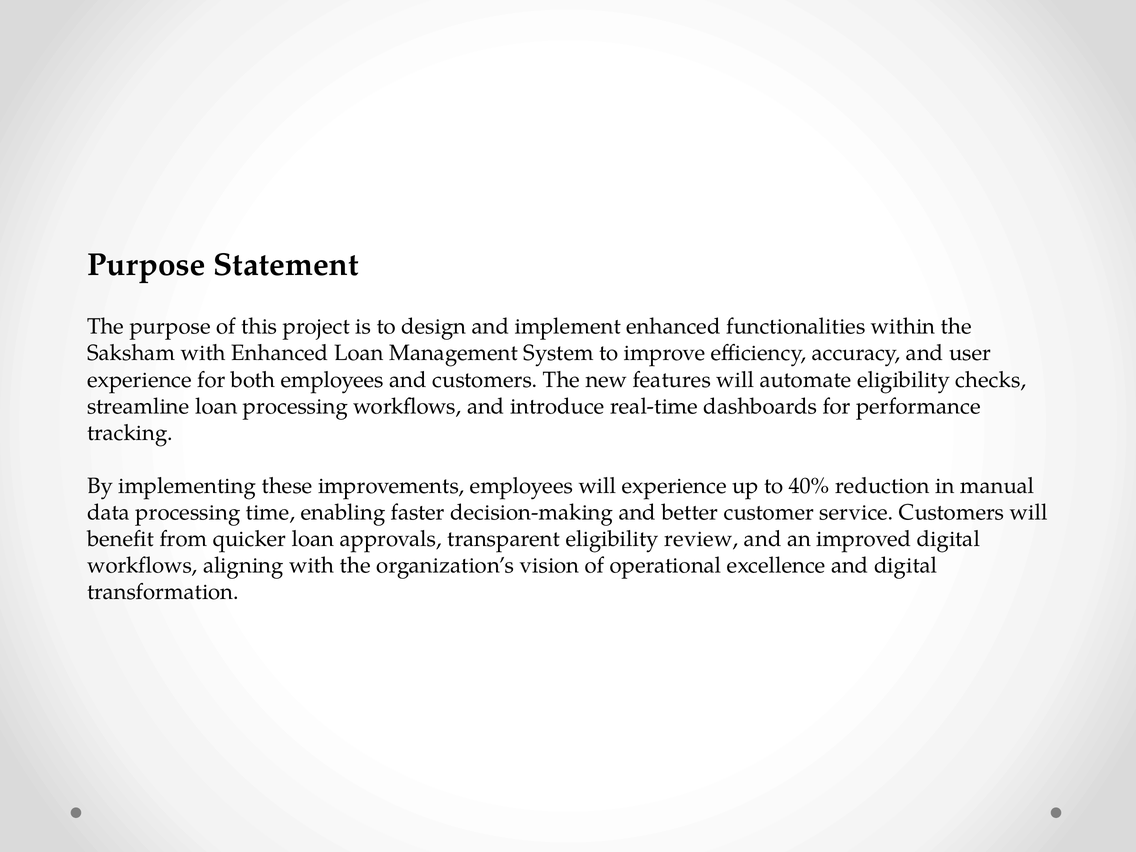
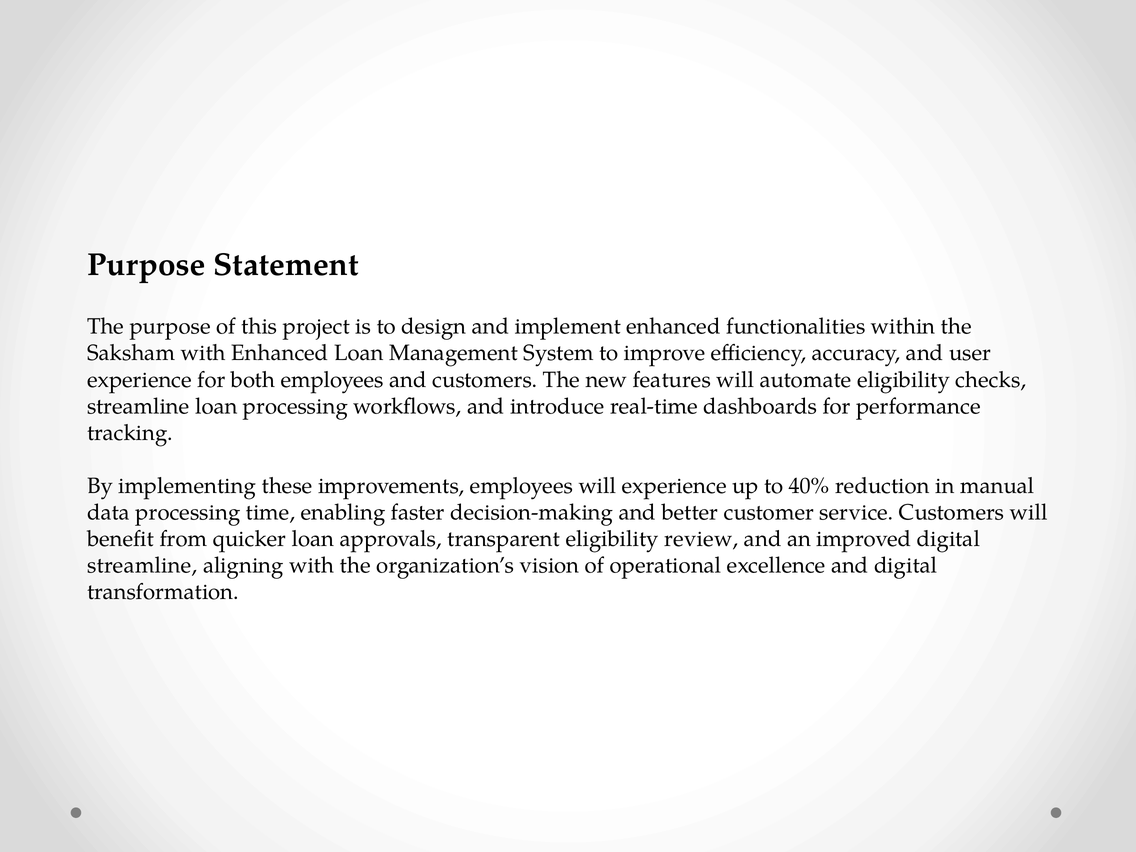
workflows: workflows -> streamline (142, 565)
